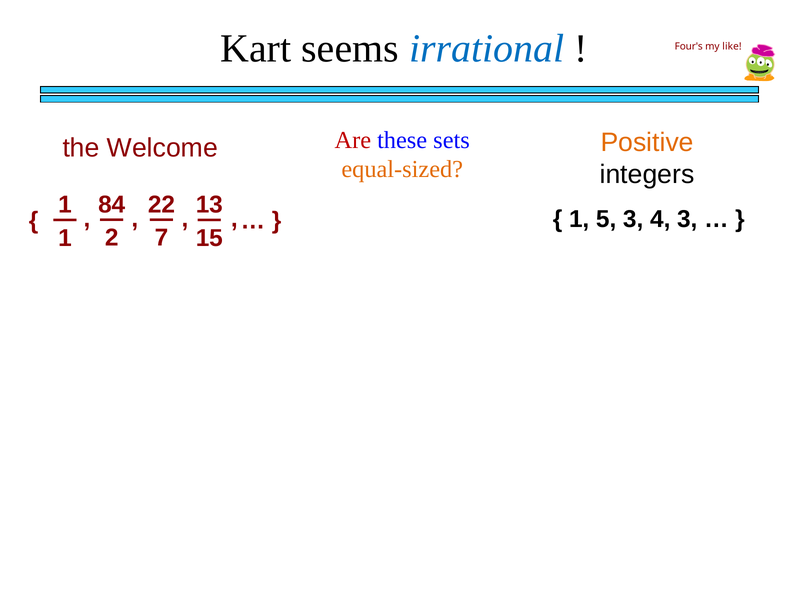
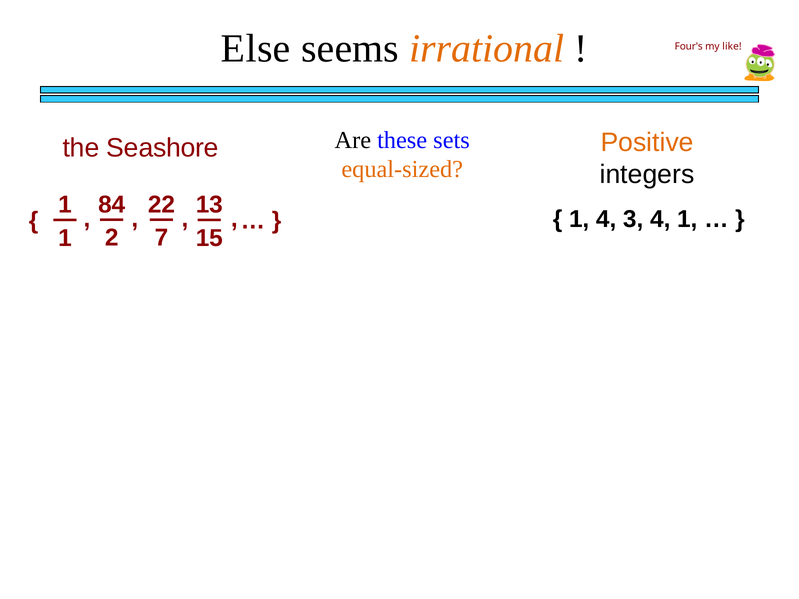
Kart: Kart -> Else (256, 49)
irrational colour: blue -> orange (487, 49)
Are colour: red -> black (353, 140)
Welcome: Welcome -> Seashore (163, 148)
1 5: 5 -> 4 (606, 219)
4 3: 3 -> 1 (687, 219)
